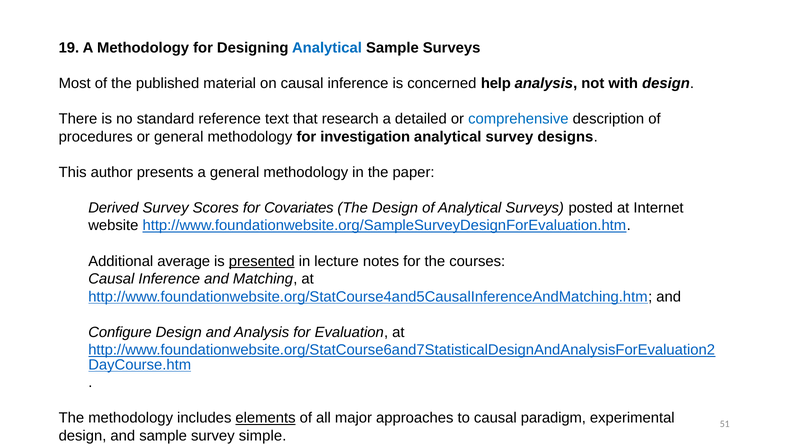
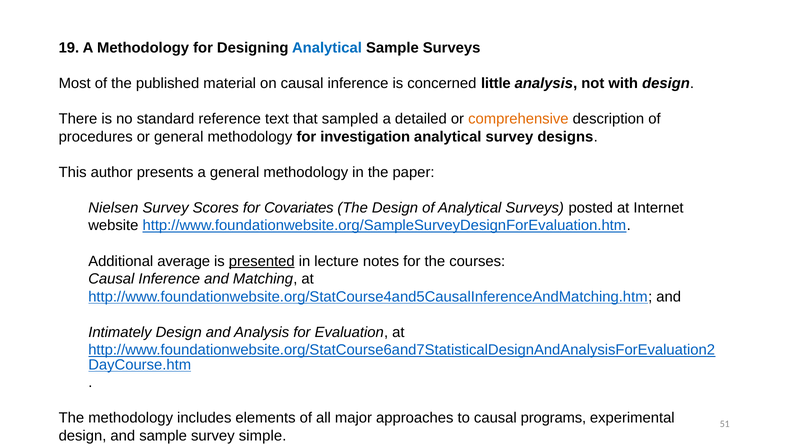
help: help -> little (496, 84)
research: research -> sampled (350, 119)
comprehensive colour: blue -> orange (518, 119)
Derived: Derived -> Nielsen (113, 208)
Configure: Configure -> Intimately (120, 332)
elements underline: present -> none (266, 418)
paradigm: paradigm -> programs (553, 418)
